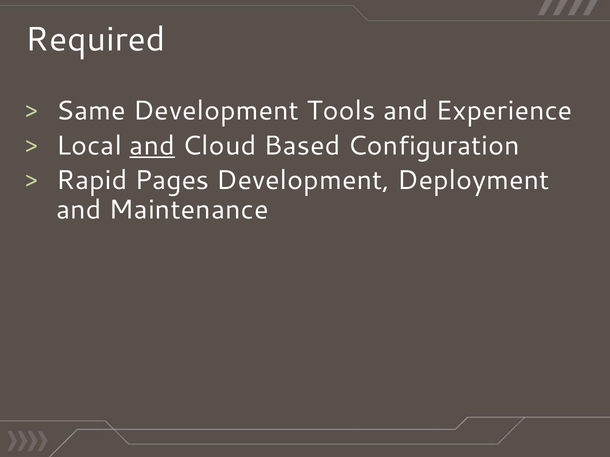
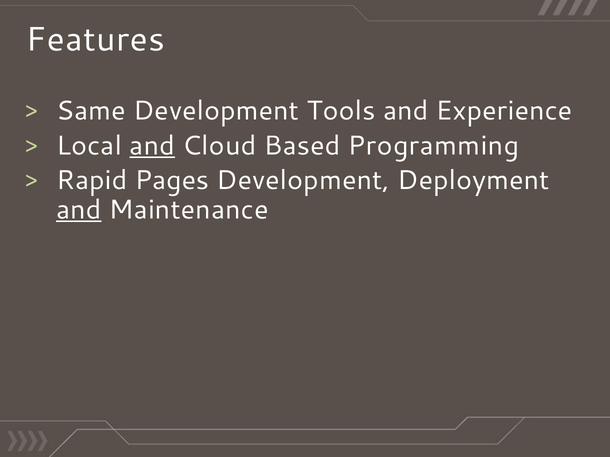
Required: Required -> Features (95, 40)
Configuration: Configuration -> Programming (434, 146)
and underline: none -> present (79, 210)
